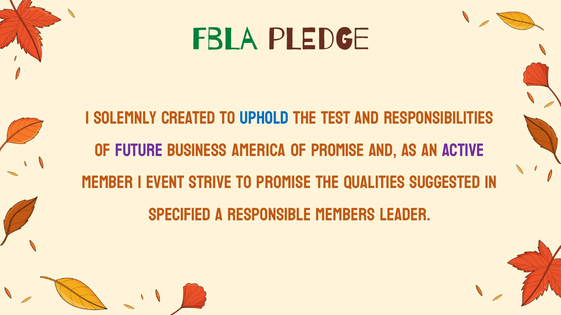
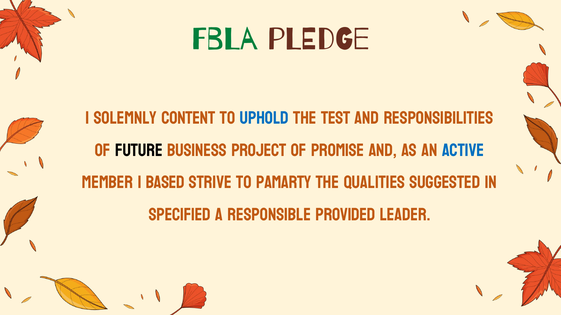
created: created -> content (188, 118)
Future colour: purple -> black (139, 151)
America: America -> Project (259, 151)
active colour: purple -> blue (463, 151)
event: event -> based (165, 183)
to promise: promise -> pamarty (284, 183)
members: members -> provided (345, 215)
